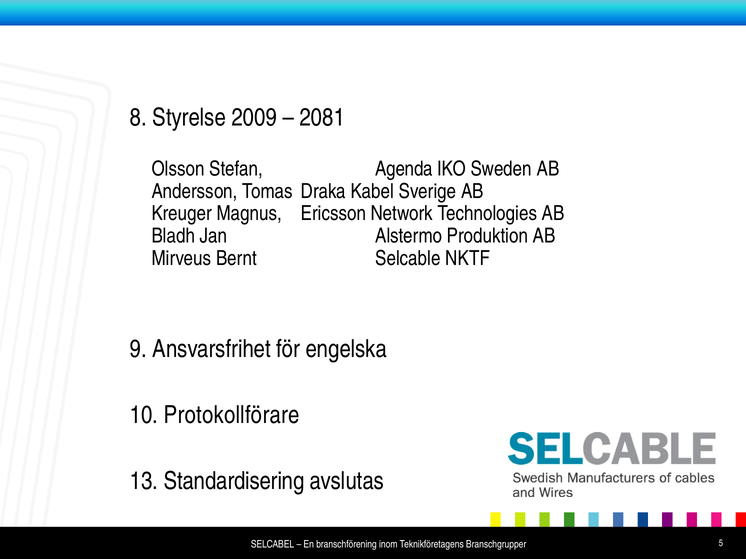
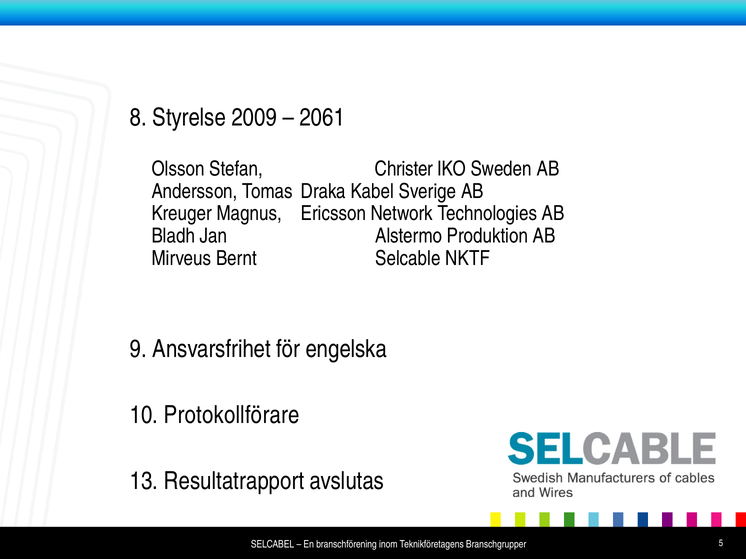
2081: 2081 -> 2061 (322, 118)
Agenda: Agenda -> Christer (404, 169)
Standardisering: Standardisering -> Resultatrapport (234, 481)
